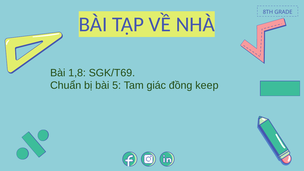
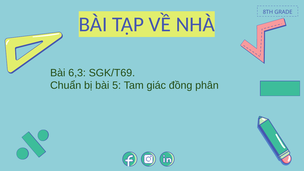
1,8: 1,8 -> 6,3 (77, 73)
đồng keep: keep -> phân (207, 85)
